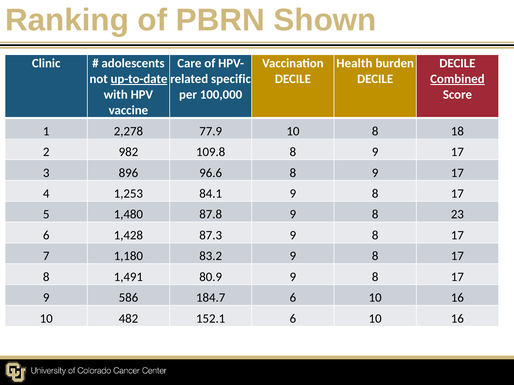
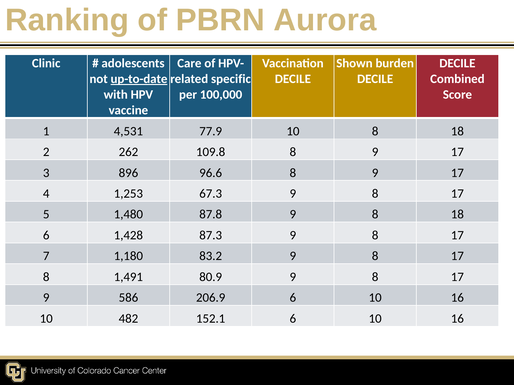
Shown: Shown -> Aurora (325, 20)
Health: Health -> Shown (354, 63)
Combined underline: present -> none (457, 79)
2,278: 2,278 -> 4,531 (128, 131)
982: 982 -> 262 (128, 152)
84.1: 84.1 -> 67.3 (211, 194)
9 8 23: 23 -> 18 (457, 215)
184.7: 184.7 -> 206.9 (211, 298)
